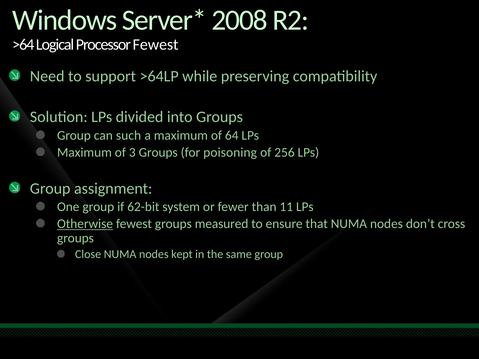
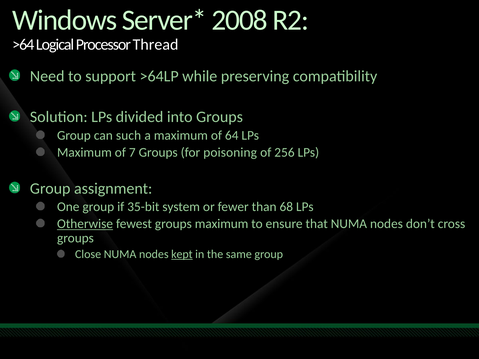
Processor Fewest: Fewest -> Thread (156, 45)
3: 3 -> 7 (132, 153)
62-bit: 62-bit -> 35-bit (143, 207)
11: 11 -> 68 (286, 207)
groups measured: measured -> maximum (222, 224)
kept underline: none -> present (182, 254)
